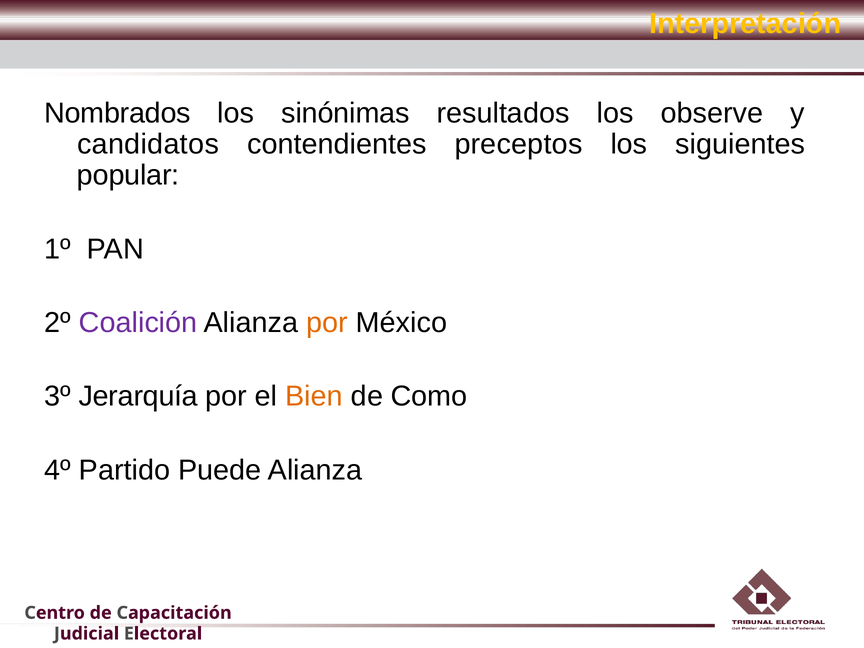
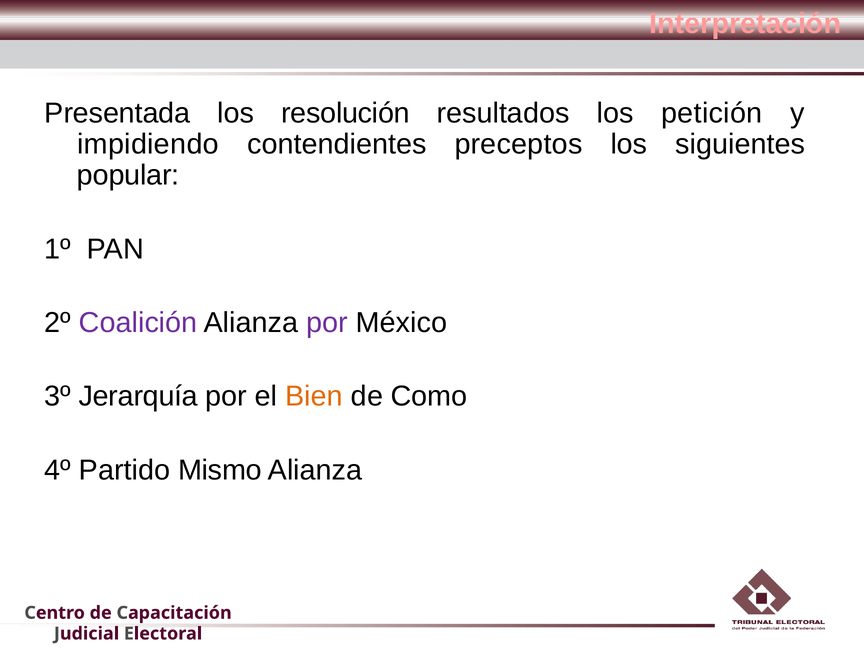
Interpretación colour: yellow -> pink (745, 24)
Nombrados: Nombrados -> Presentada (117, 113)
sinónimas: sinónimas -> resolución (346, 113)
observe: observe -> petición (712, 113)
candidatos: candidatos -> impidiendo (148, 144)
por colour: orange -> purple (327, 323)
Puede: Puede -> Mismo (220, 470)
